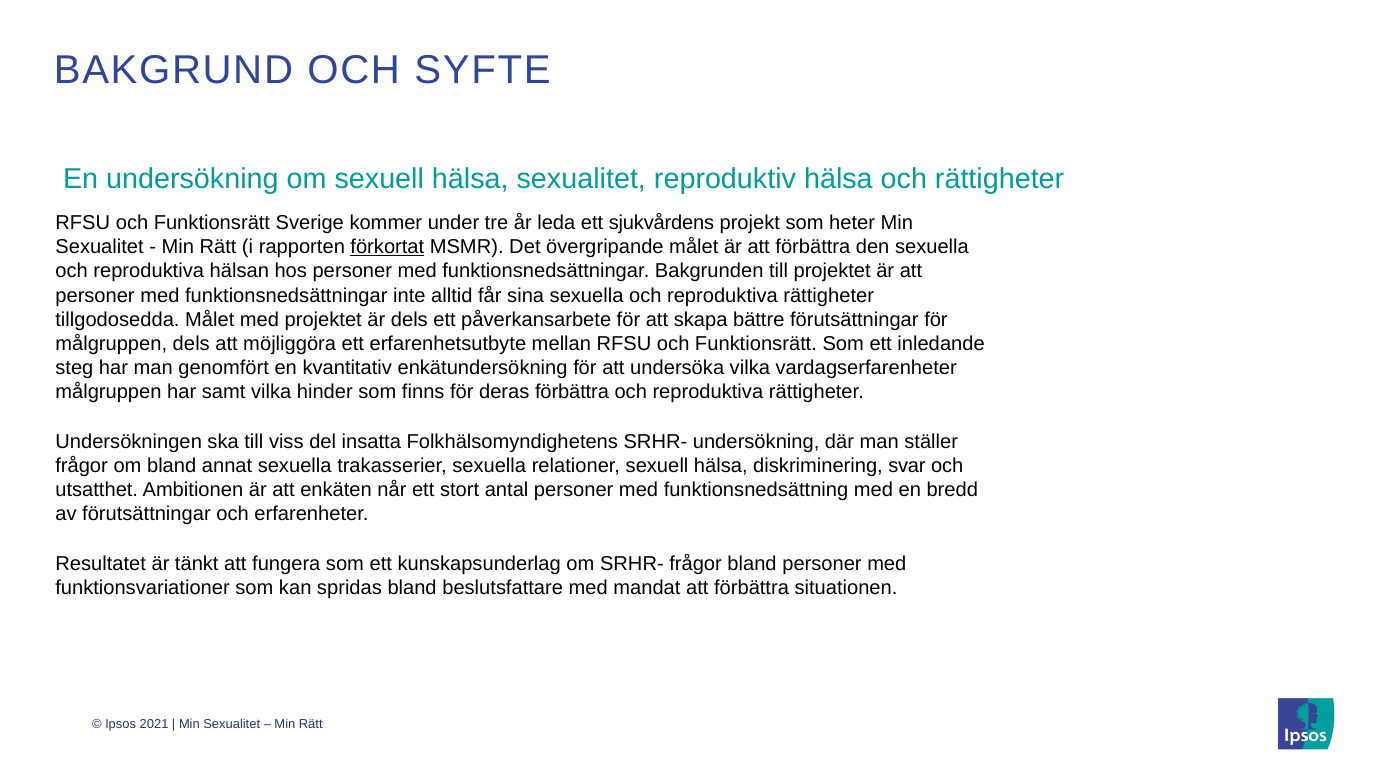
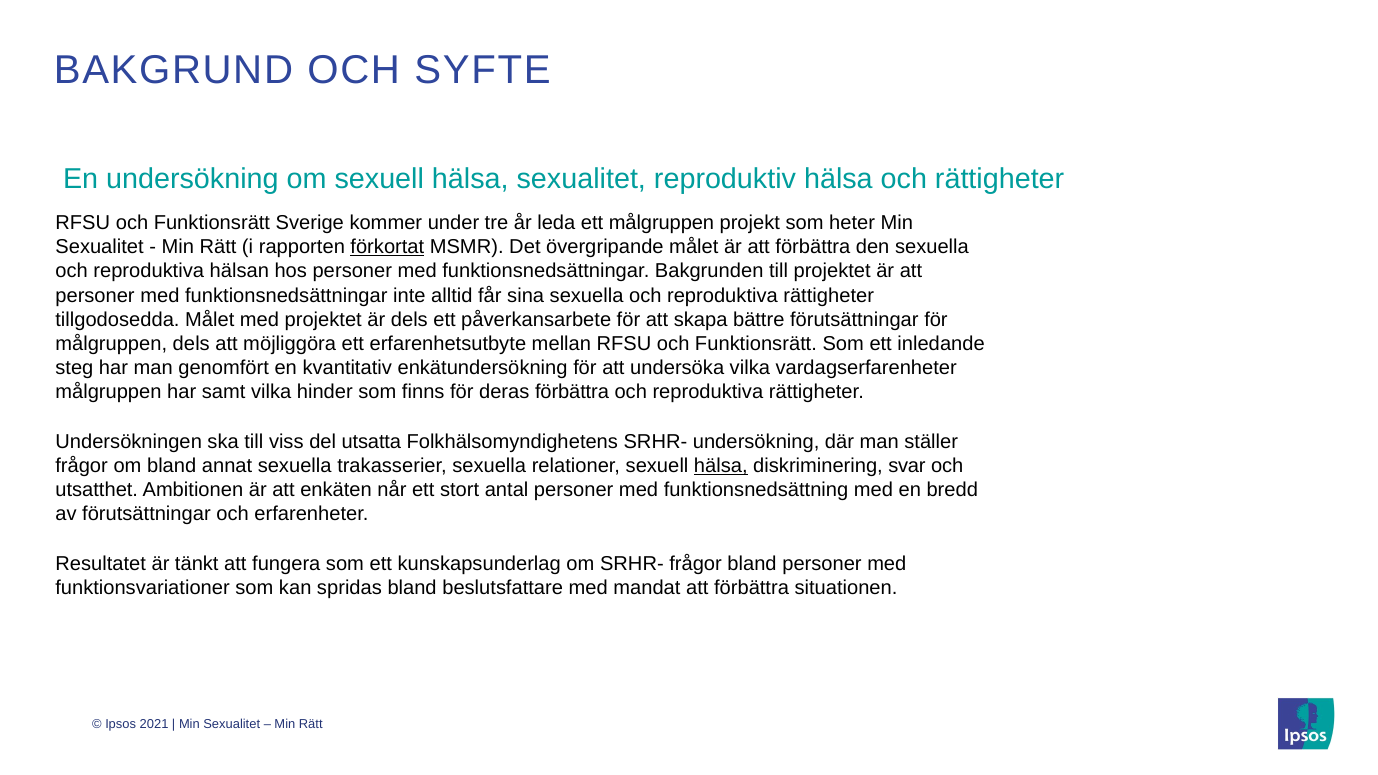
ett sjukvårdens: sjukvårdens -> målgruppen (661, 223)
insatta: insatta -> utsatta (371, 442)
hälsa underline: none -> present (721, 466)
